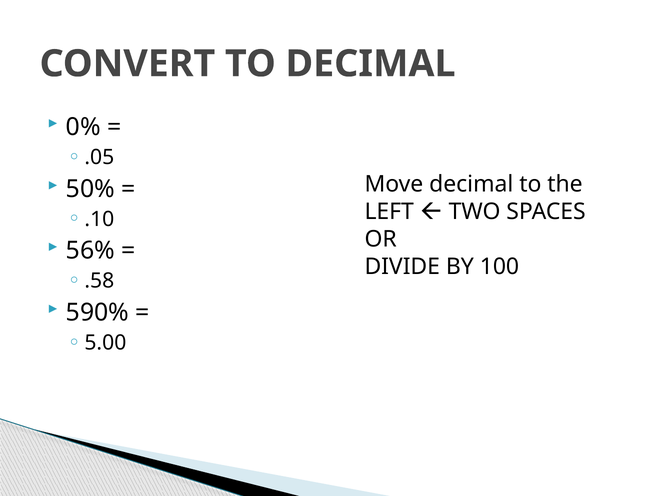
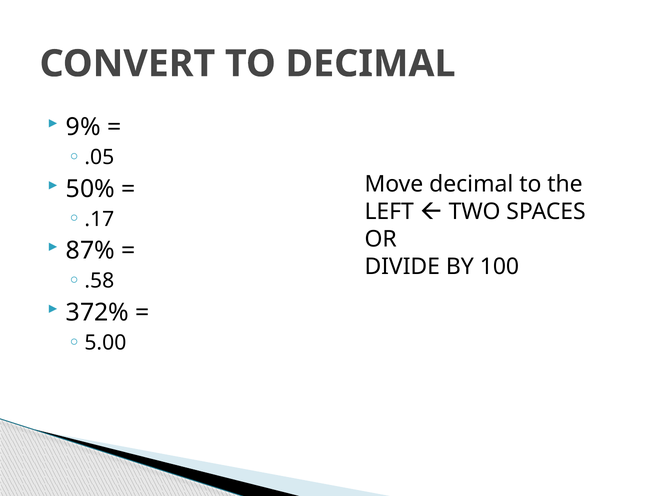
0%: 0% -> 9% (83, 127)
.10: .10 -> .17 (99, 219)
56%: 56% -> 87% (90, 251)
590%: 590% -> 372% (98, 312)
